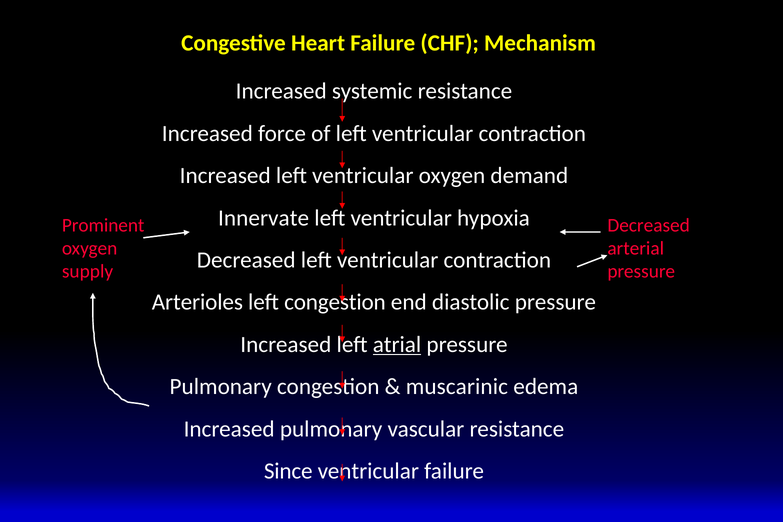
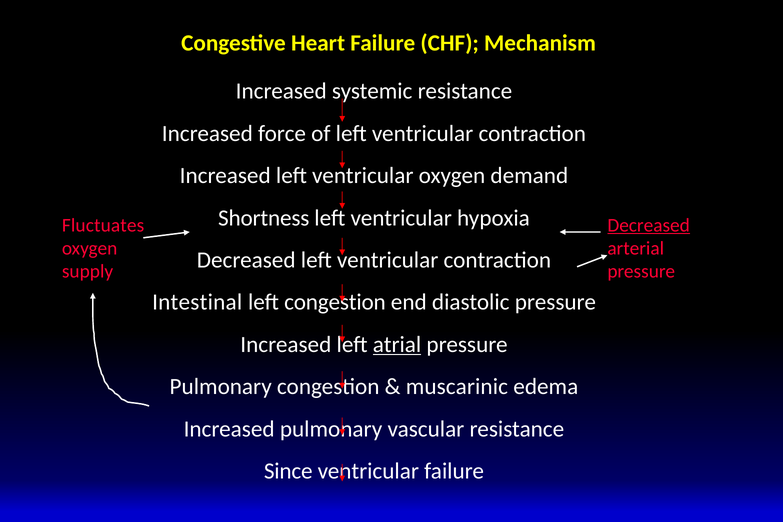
Innervate: Innervate -> Shortness (264, 218)
Prominent: Prominent -> Fluctuates (103, 225)
Decreased underline: none -> present (649, 225)
Arterioles: Arterioles -> Intestinal (197, 302)
